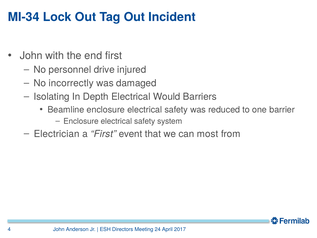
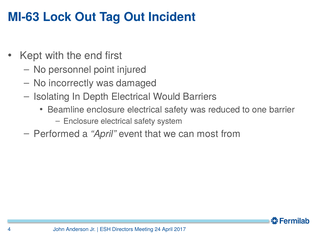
MI-34: MI-34 -> MI-63 (24, 17)
John: John -> Kept (31, 56)
drive: drive -> point (104, 70)
Electrician: Electrician -> Performed (57, 134)
a First: First -> April (103, 134)
